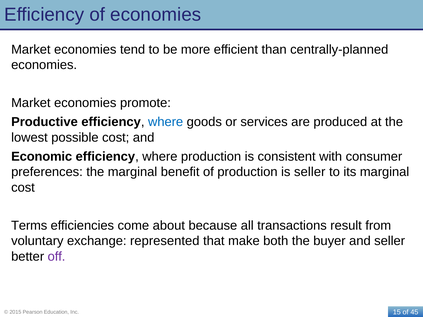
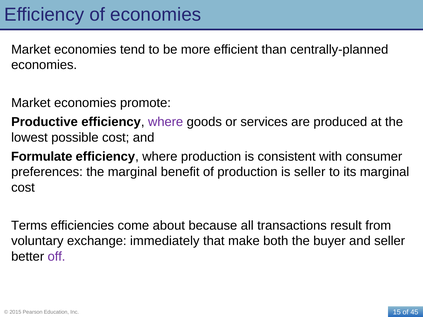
where colour: blue -> purple (166, 122)
Economic: Economic -> Formulate (42, 157)
represented: represented -> immediately (165, 241)
